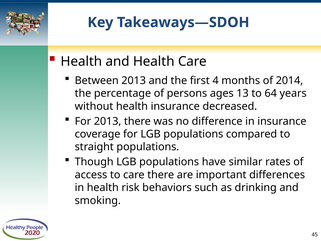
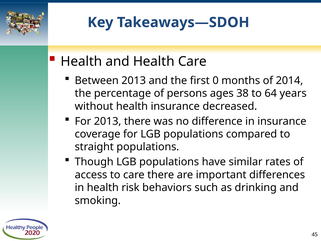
4: 4 -> 0 (216, 80)
13: 13 -> 38 (243, 93)
